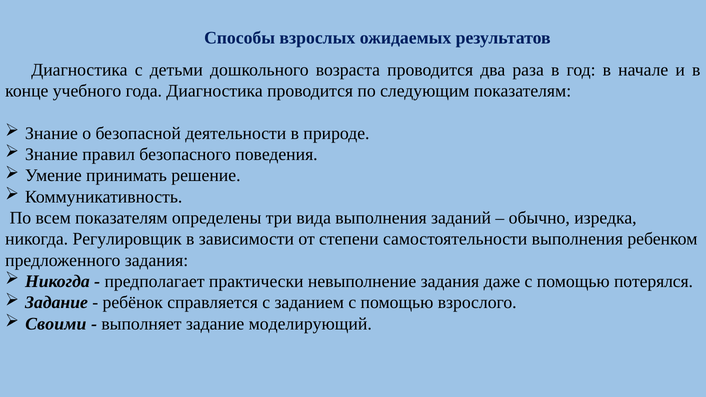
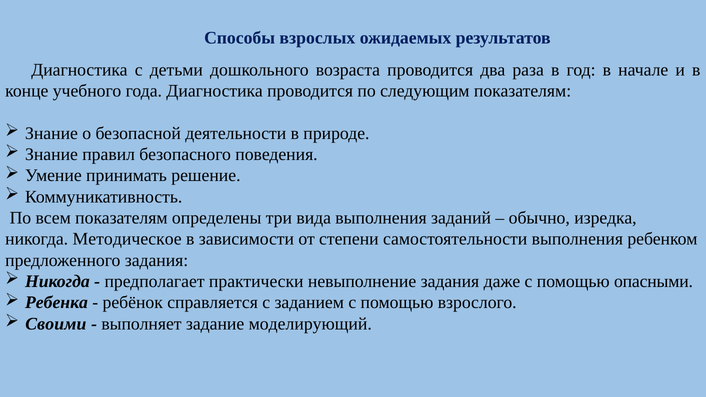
Регулировщик: Регулировщик -> Методическое (127, 239)
потерялся: потерялся -> опасными (654, 282)
Задание: Задание -> Ребенка (57, 303)
